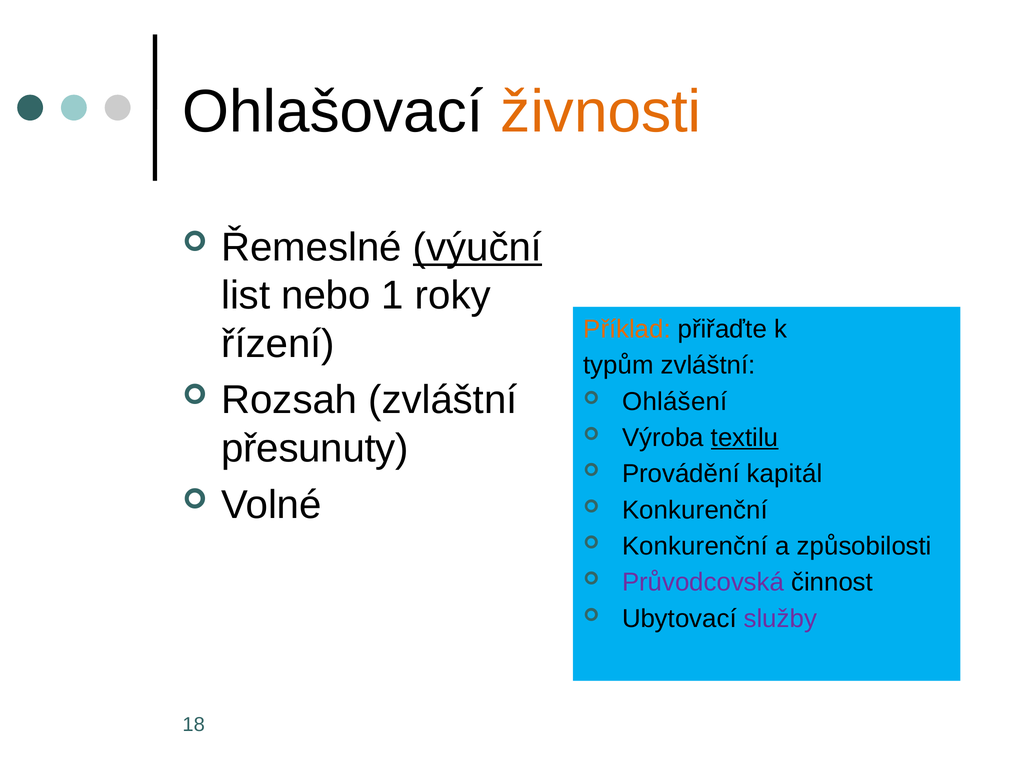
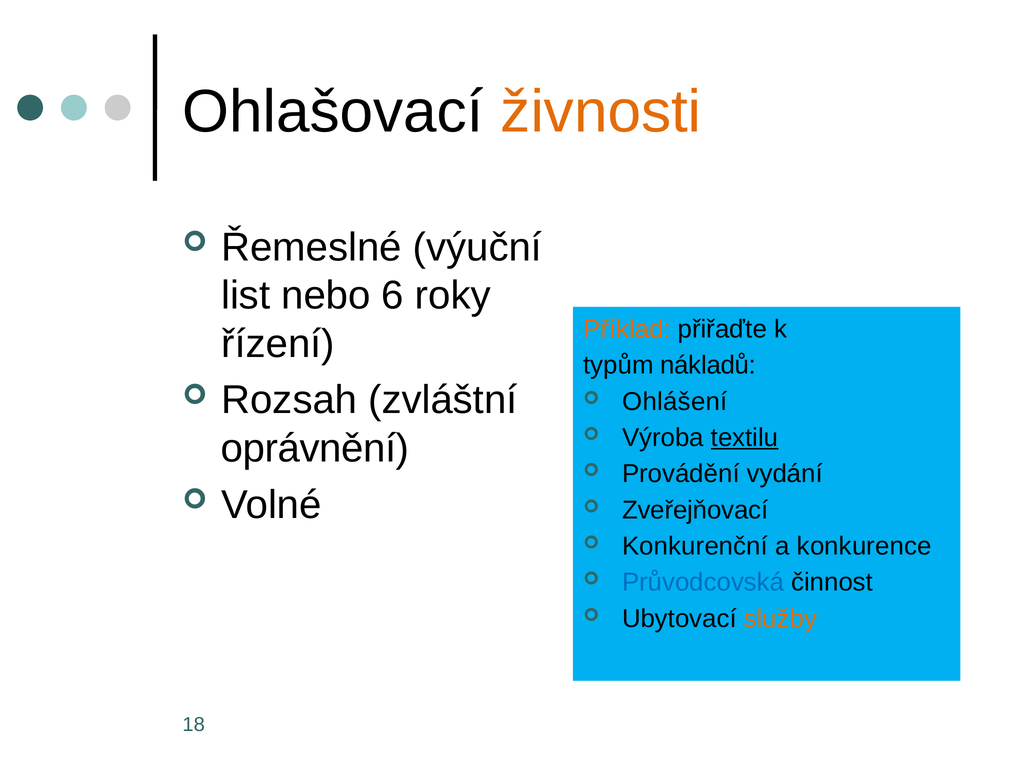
výuční underline: present -> none (477, 247)
1: 1 -> 6 (393, 296)
typům zvláštní: zvláštní -> nákladů (708, 365)
přesunuty: přesunuty -> oprávnění (315, 448)
kapitál: kapitál -> vydání (785, 474)
Konkurenční: Konkurenční -> Zveřejňovací (695, 510)
způsobilosti: způsobilosti -> konkurence (864, 546)
Průvodcovská colour: purple -> blue (703, 582)
služby colour: purple -> orange (780, 618)
